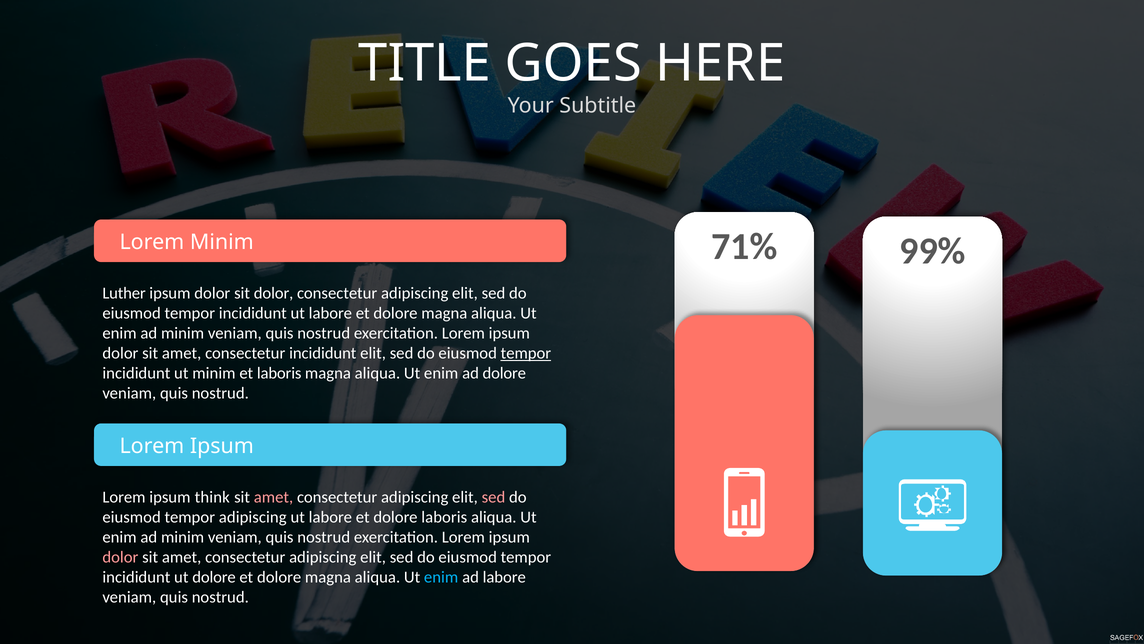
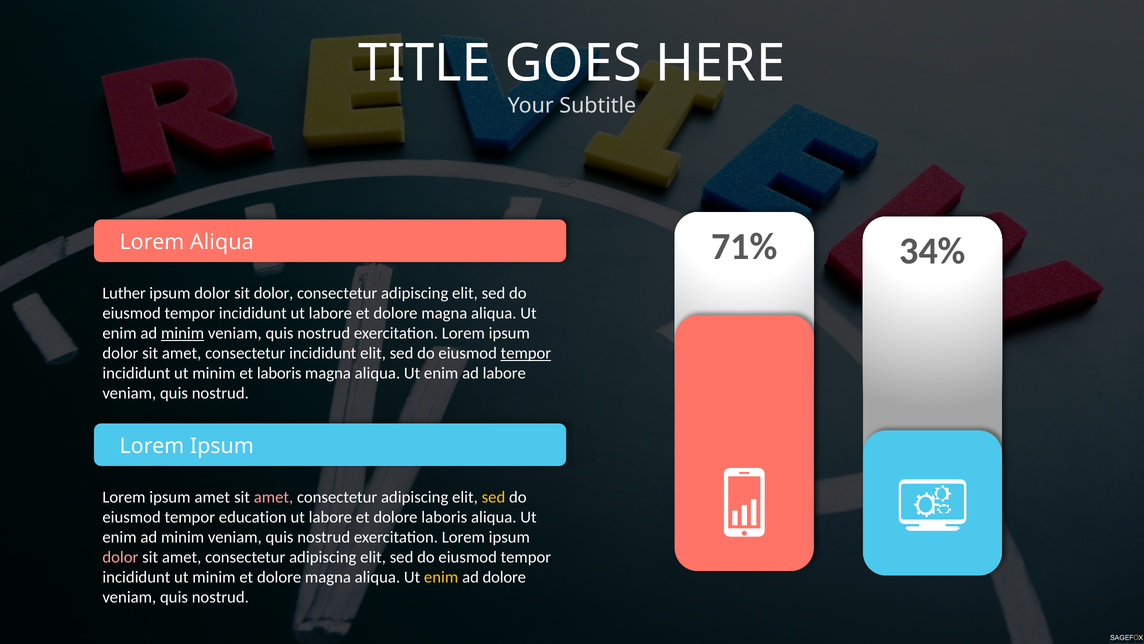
99%: 99% -> 34% (932, 251)
Lorem Minim: Minim -> Aliqua (222, 242)
minim underline: none -> present (183, 333)
ad dolore: dolore -> labore (504, 373)
ipsum think: think -> amet (212, 497)
sed colour: pink -> yellow (493, 497)
tempor adipiscing: adipiscing -> education (253, 517)
dolore: dolore -> minim (214, 577)
enim colour: light blue -> yellow (441, 577)
ad labore: labore -> dolore (504, 577)
